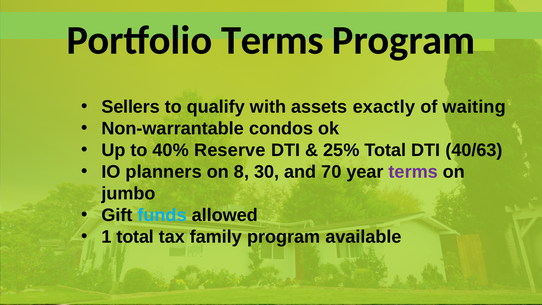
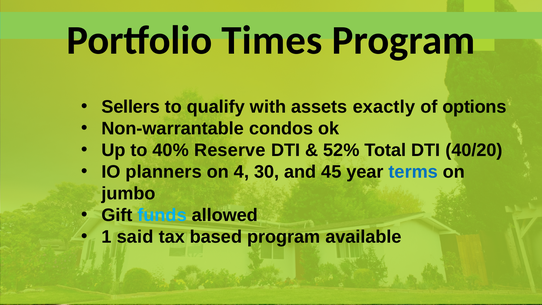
Portfolio Terms: Terms -> Times (272, 41)
waiting: waiting -> options (474, 107)
25%: 25% -> 52% (341, 150)
40/63: 40/63 -> 40/20 (474, 150)
8: 8 -> 4 (241, 172)
70: 70 -> 45 (331, 172)
terms colour: purple -> blue (413, 172)
1 total: total -> said (135, 237)
family: family -> based (216, 237)
